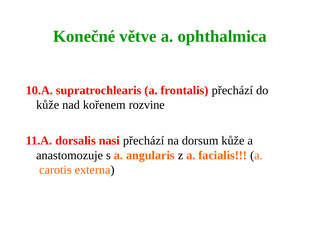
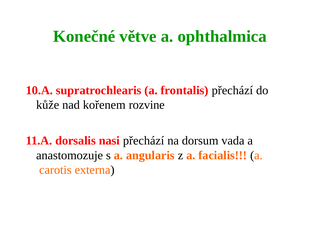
dorsum kůže: kůže -> vada (233, 141)
